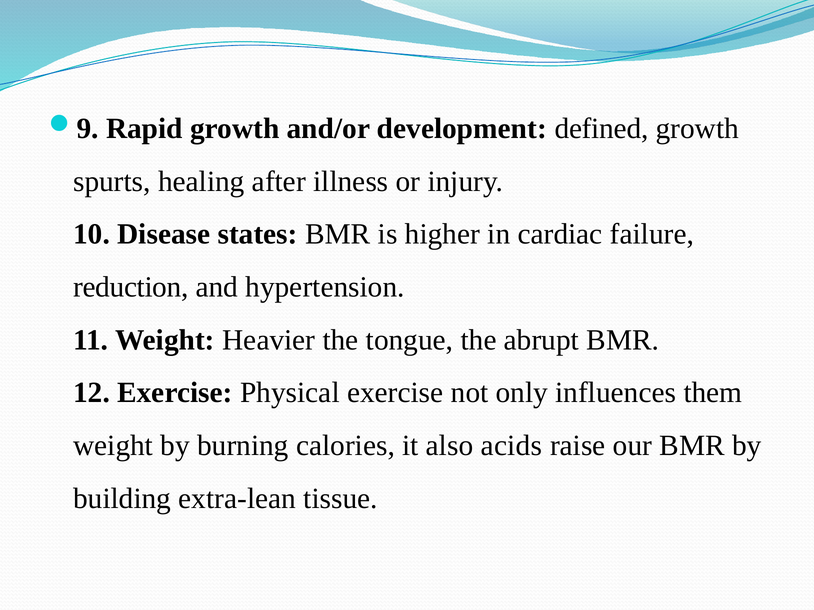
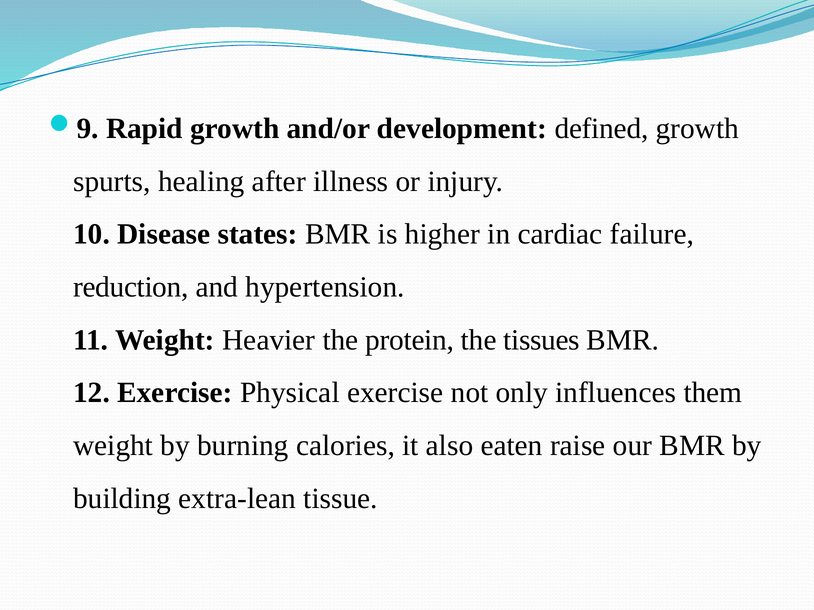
tongue: tongue -> protein (410, 340)
abrupt: abrupt -> tissues (542, 340)
acids: acids -> eaten (512, 446)
